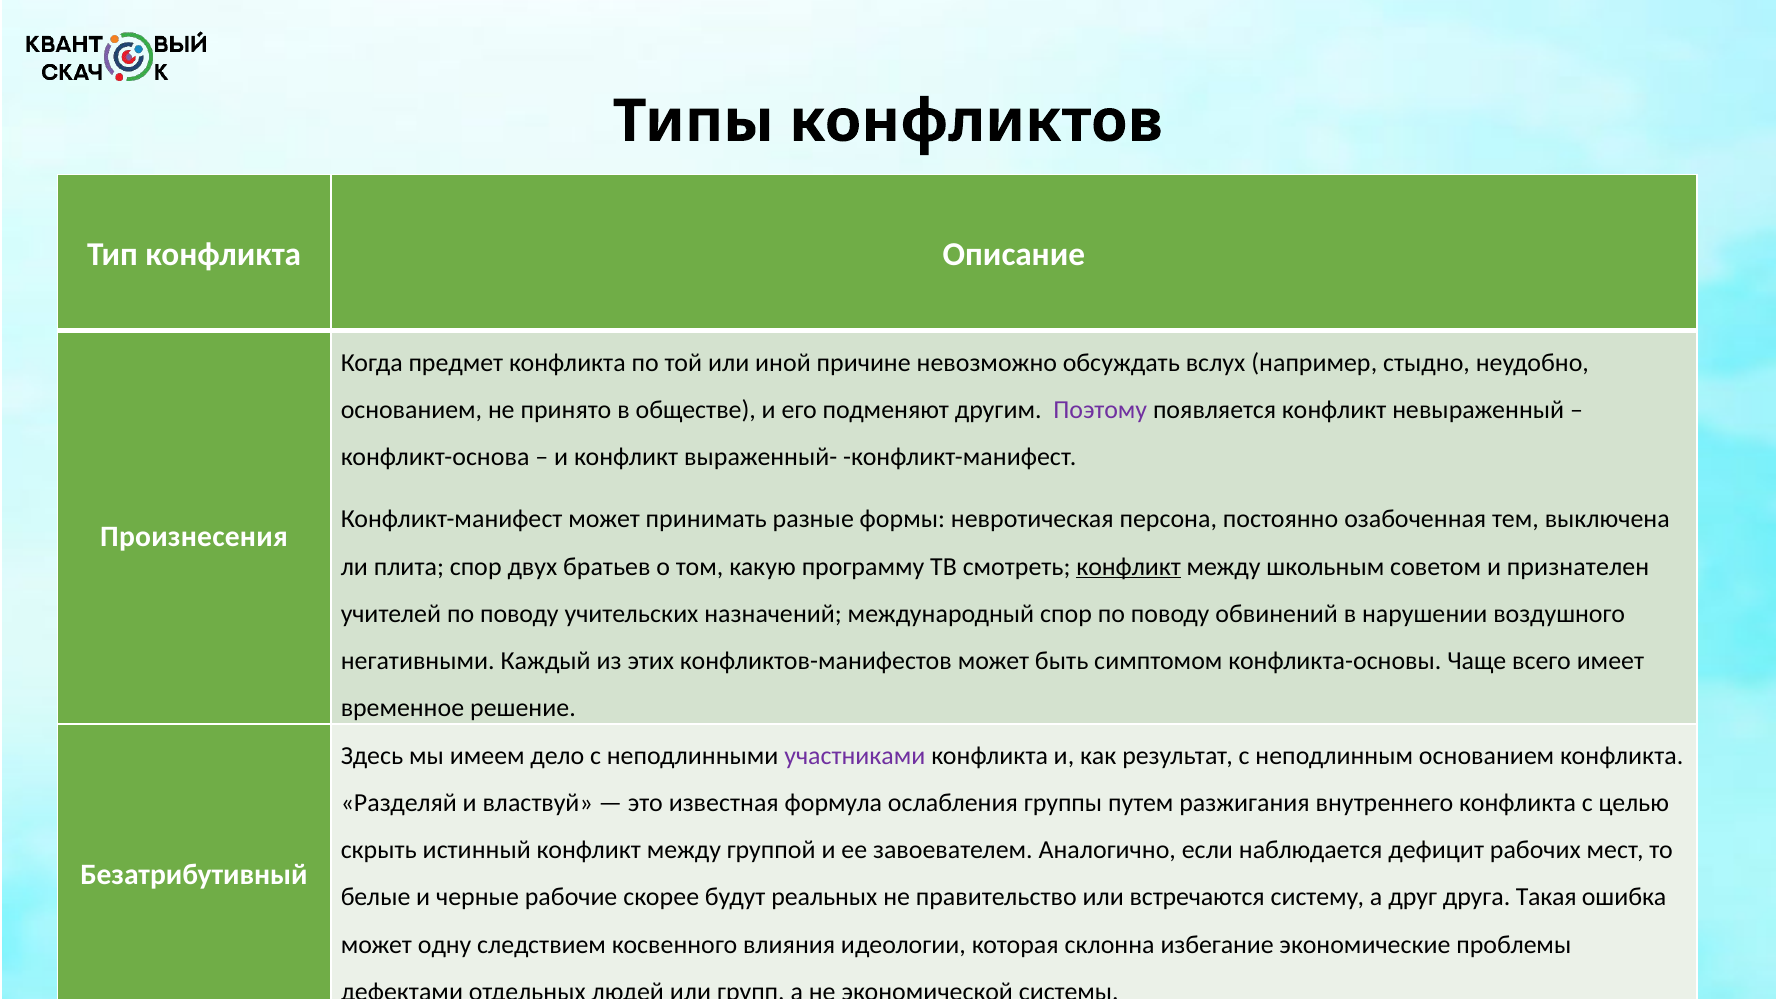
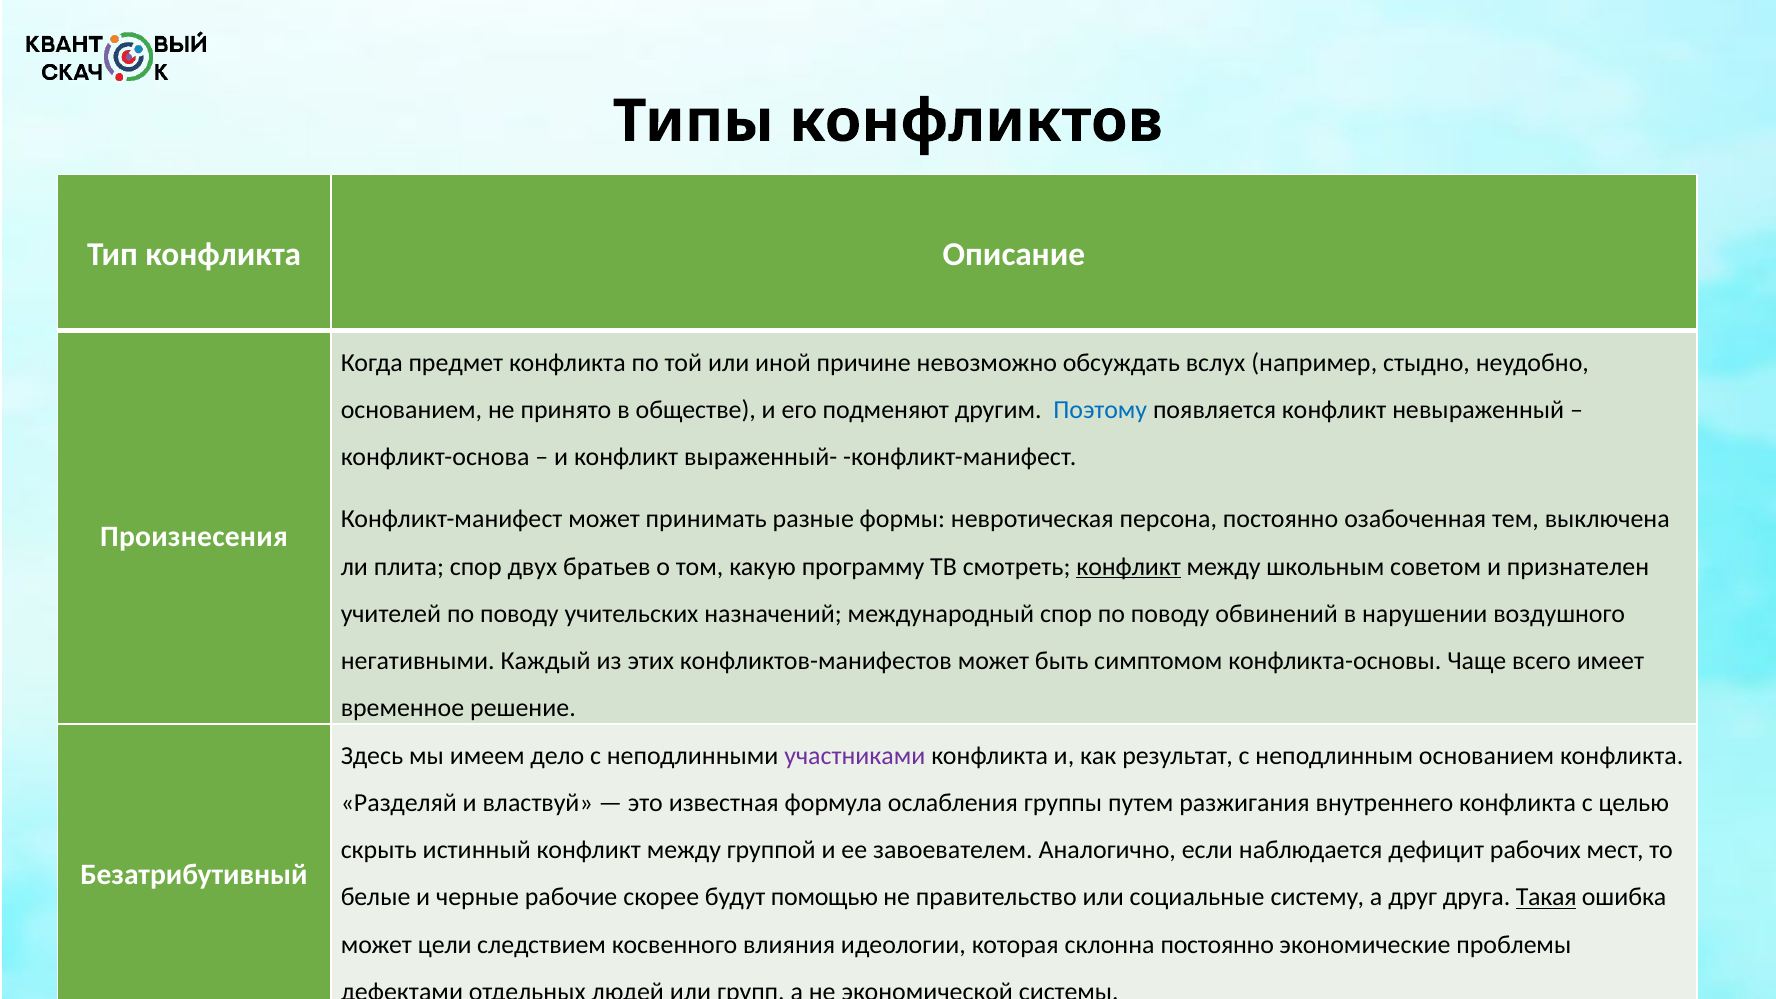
Поэтому colour: purple -> blue (1100, 410)
реальных: реальных -> помощью (824, 897)
встречаются: встречаются -> социальные (1197, 897)
Такая underline: none -> present (1546, 897)
одну: одну -> цели (445, 945)
склонна избегание: избегание -> постоянно (1217, 945)
